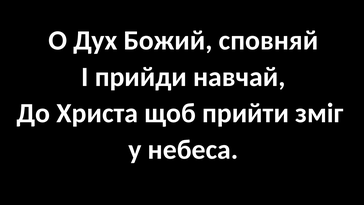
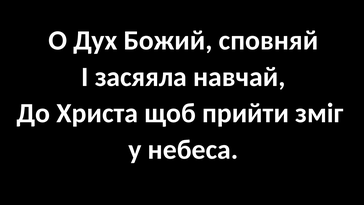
прийди: прийди -> засяяла (141, 77)
